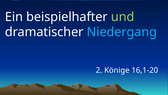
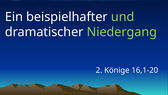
Niedergang colour: light blue -> light green (122, 32)
